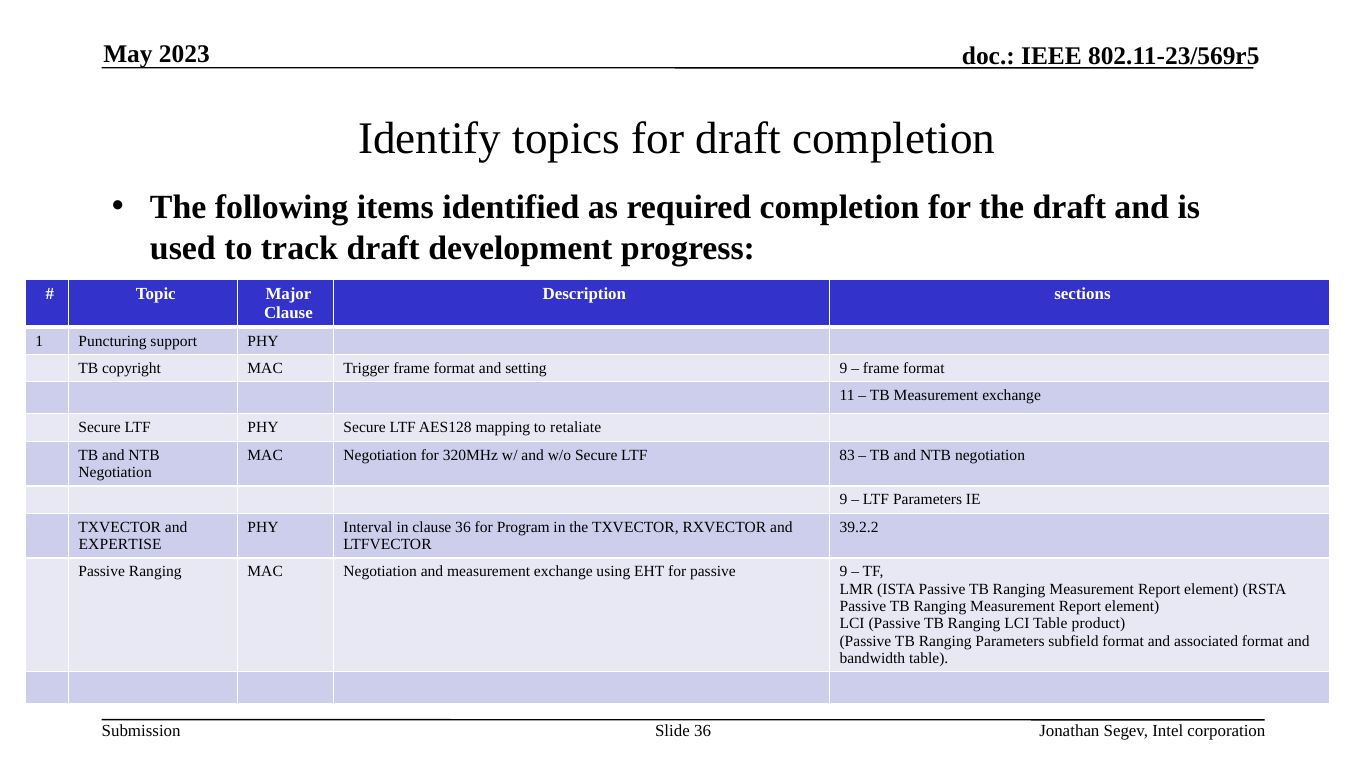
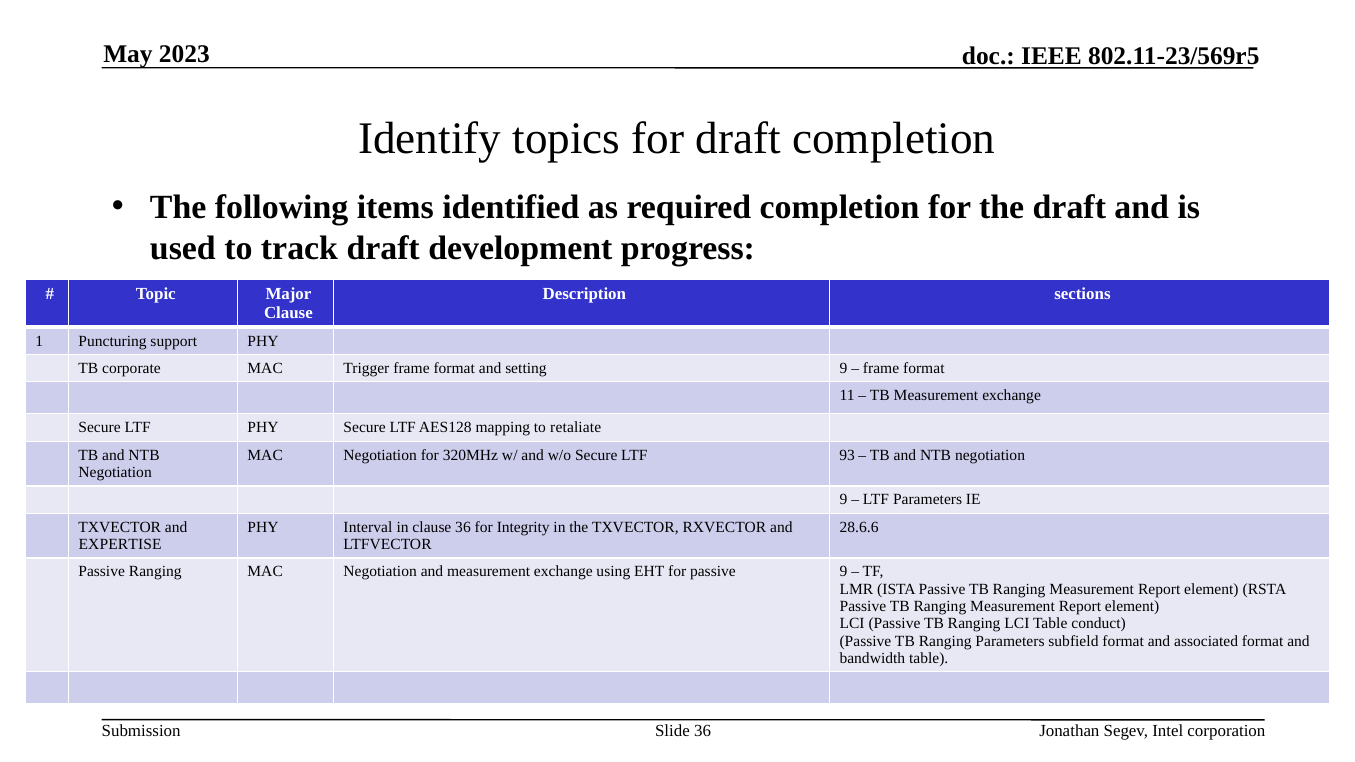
copyright: copyright -> corporate (131, 368)
83: 83 -> 93 (847, 455)
Program: Program -> Integrity (523, 527)
39.2.2: 39.2.2 -> 28.6.6 (859, 527)
product: product -> conduct (1099, 624)
